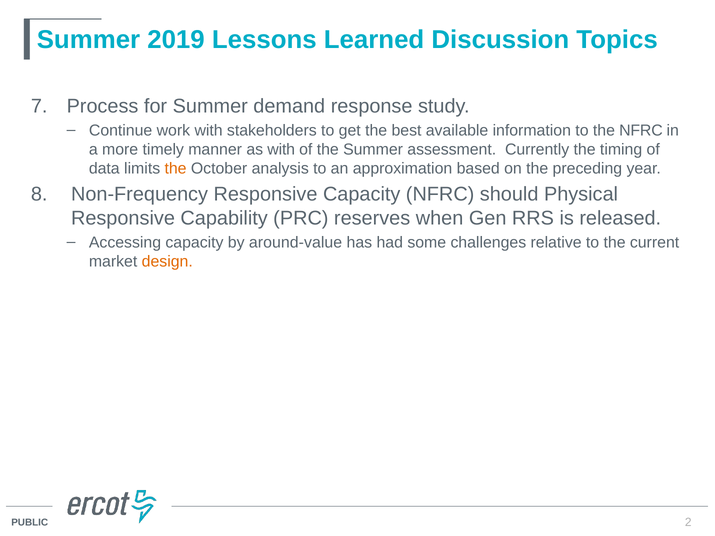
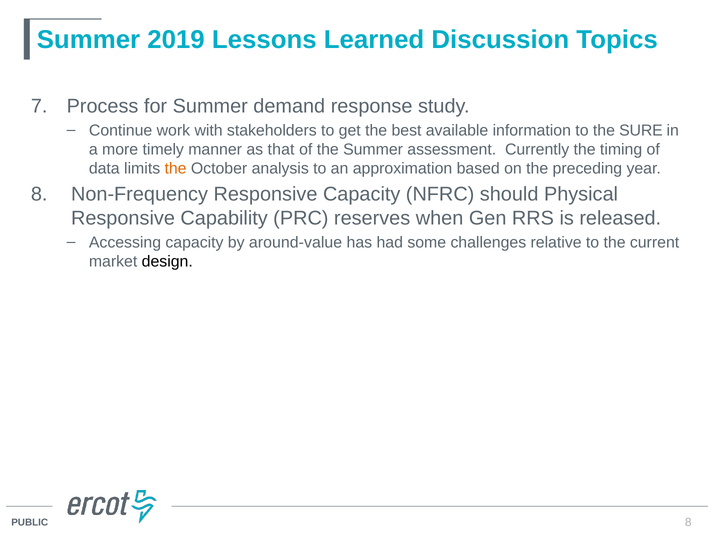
the NFRC: NFRC -> SURE (641, 131)
as with: with -> that (281, 150)
design colour: orange -> black (167, 262)
2: 2 -> 8 (688, 522)
